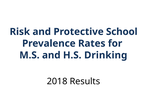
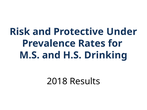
School: School -> Under (122, 32)
